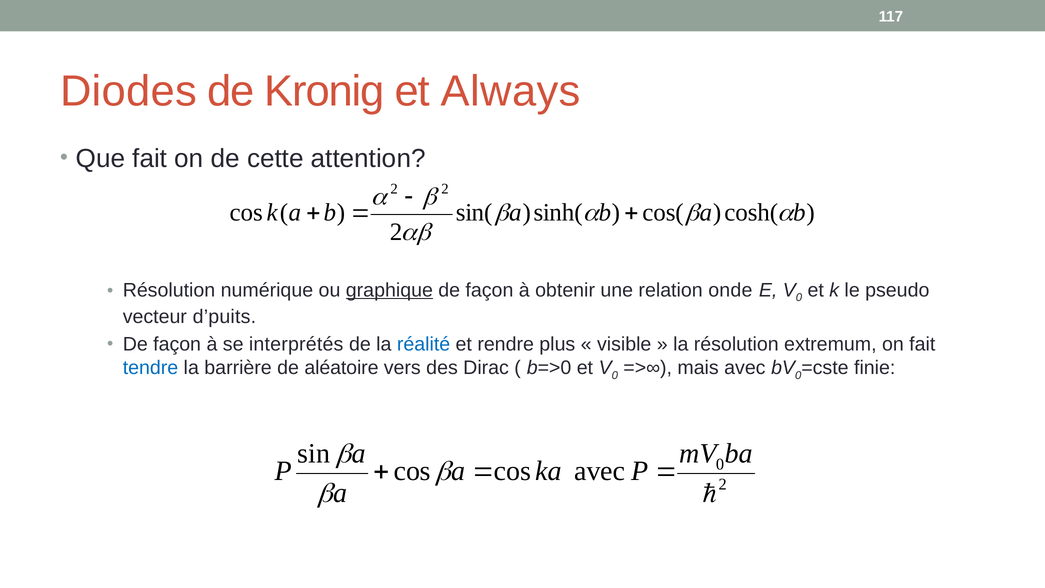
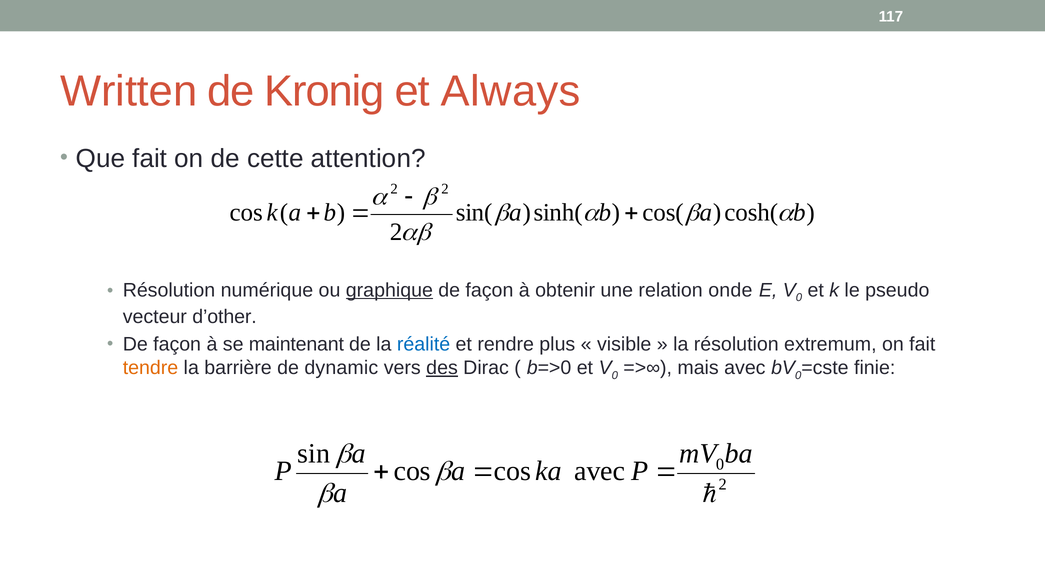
Diodes: Diodes -> Written (129, 91)
d’puits: d’puits -> d’other (225, 317)
interprétés: interprétés -> maintenant (296, 344)
tendre colour: blue -> orange (150, 368)
aléatoire: aléatoire -> dynamic (341, 368)
des underline: none -> present (442, 368)
